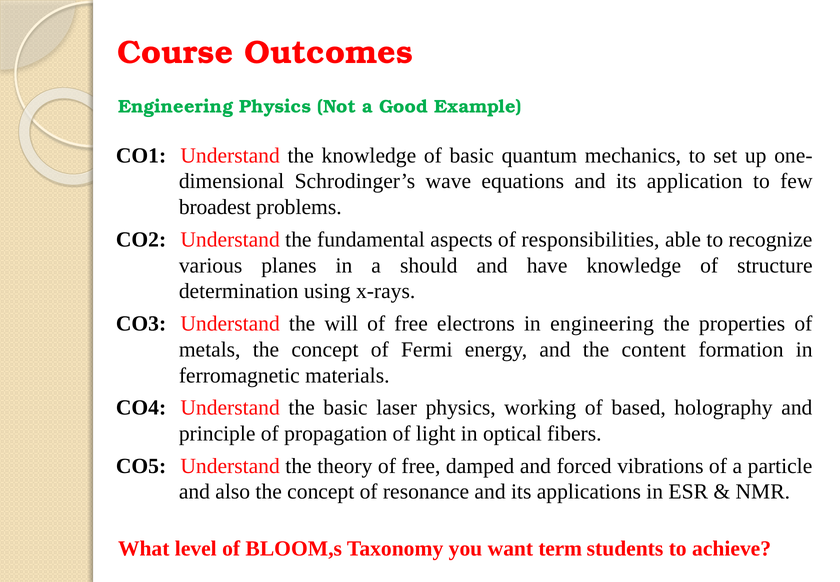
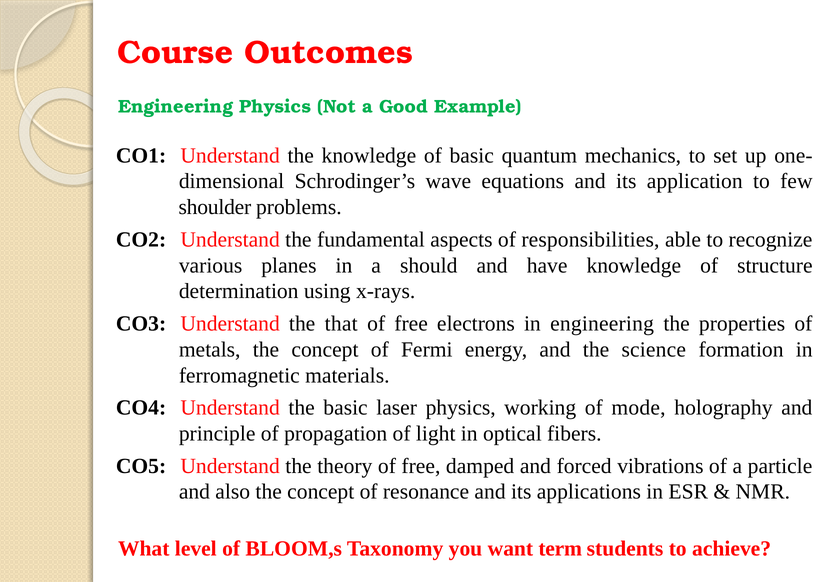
broadest: broadest -> shoulder (215, 207)
will: will -> that (341, 323)
content: content -> science (654, 349)
based: based -> mode (639, 407)
